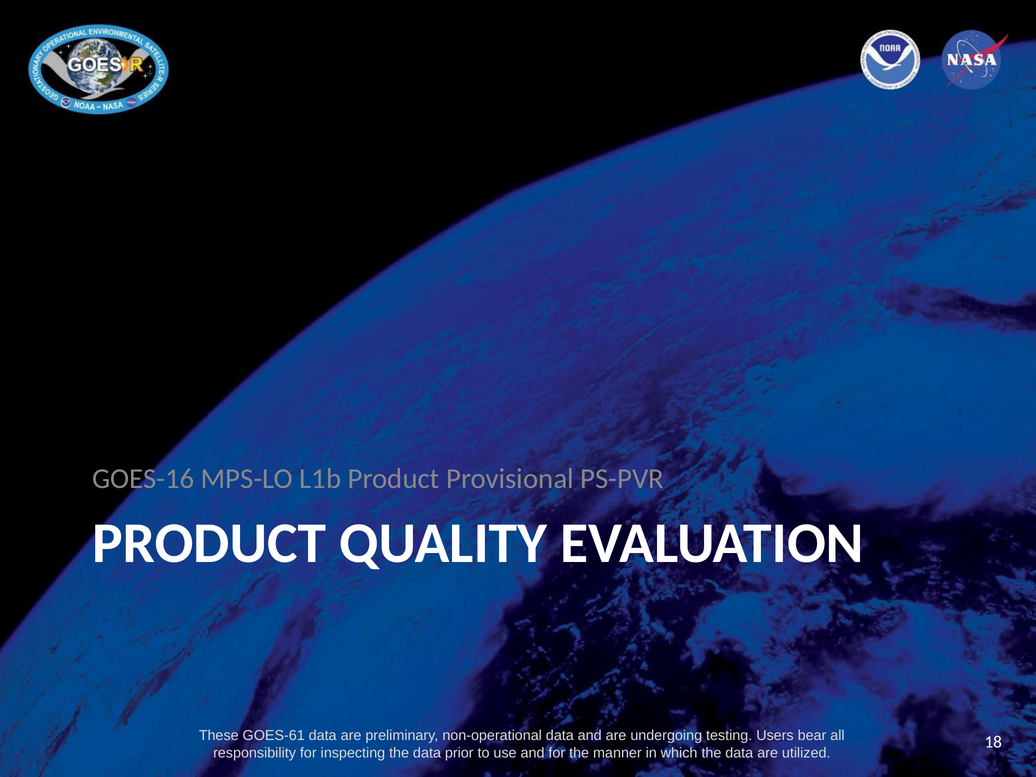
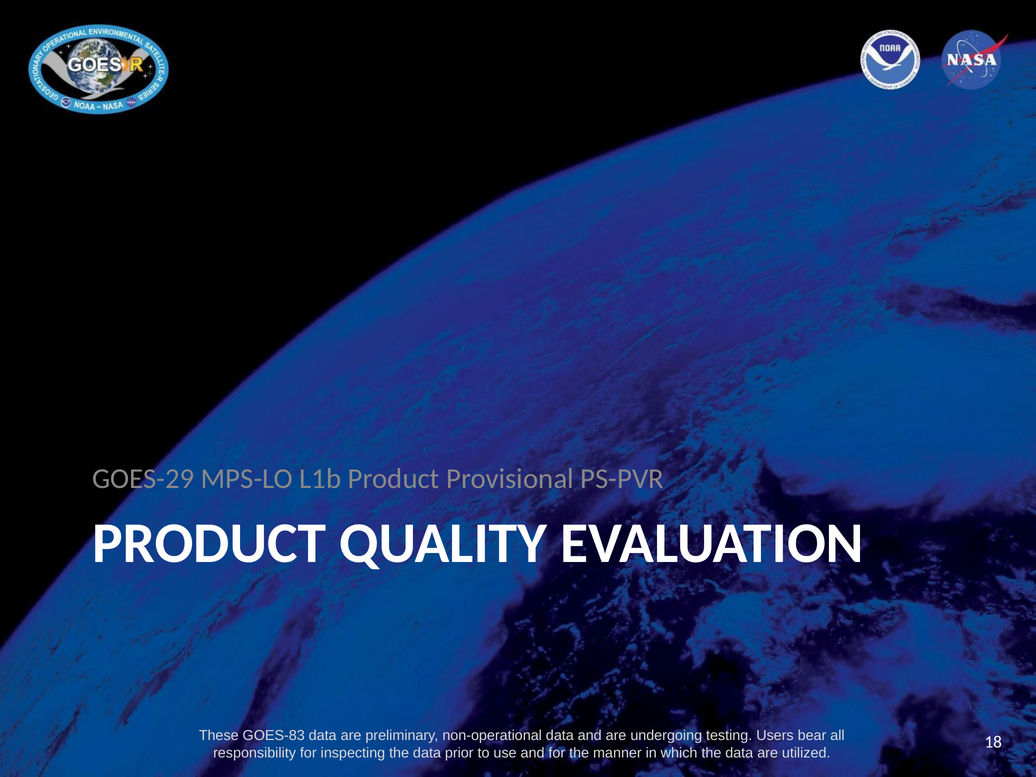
GOES-16: GOES-16 -> GOES-29 (143, 479)
GOES-61: GOES-61 -> GOES-83 (274, 735)
